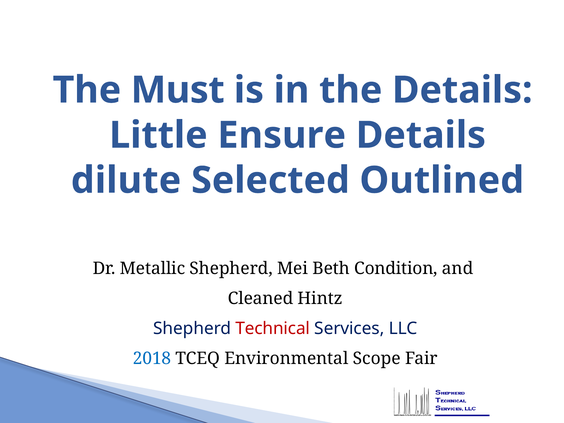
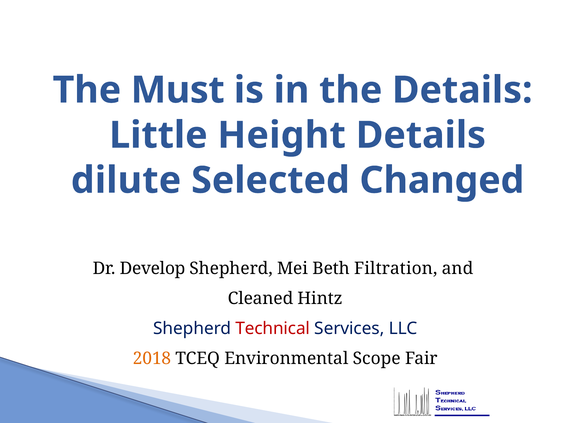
Ensure: Ensure -> Height (282, 135)
Outlined: Outlined -> Changed (442, 180)
Metallic: Metallic -> Develop (153, 268)
Condition: Condition -> Filtration (396, 268)
2018 colour: blue -> orange (152, 359)
